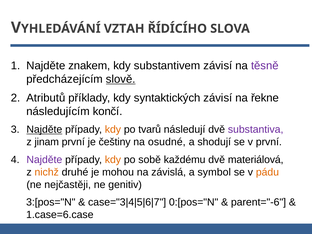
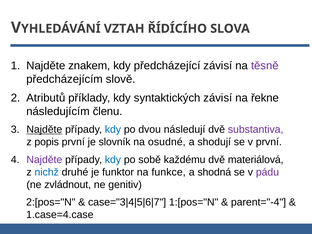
substantivem: substantivem -> předcházející (167, 66)
slově underline: present -> none (121, 79)
končí: končí -> členu (108, 111)
kdy colour: orange -> blue (113, 129)
tvarů: tvarů -> dvou (150, 129)
jinam: jinam -> popis (47, 142)
češtiny: češtiny -> slovník (115, 142)
kdy colour: orange -> blue (113, 160)
nichž colour: orange -> blue (47, 172)
mohou: mohou -> funktor (118, 172)
závislá: závislá -> funkce (169, 172)
symbol: symbol -> shodná (214, 172)
pádu colour: orange -> purple (267, 172)
nejčastěji: nejčastěji -> zvládnout (68, 185)
3:[pos="N: 3:[pos="N -> 2:[pos="N (51, 202)
0:[pos="N: 0:[pos="N -> 1:[pos="N (194, 202)
parent="-6: parent="-6 -> parent="-4 (258, 202)
1.case=6.case: 1.case=6.case -> 1.case=4.case (60, 215)
